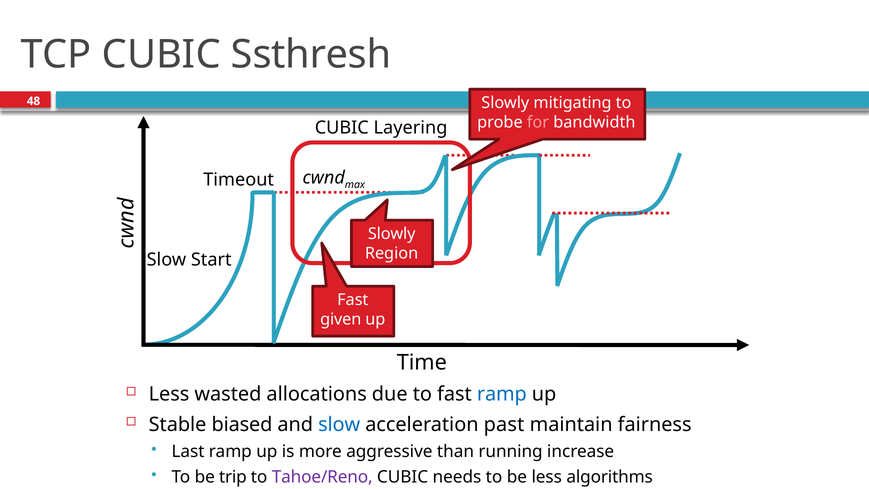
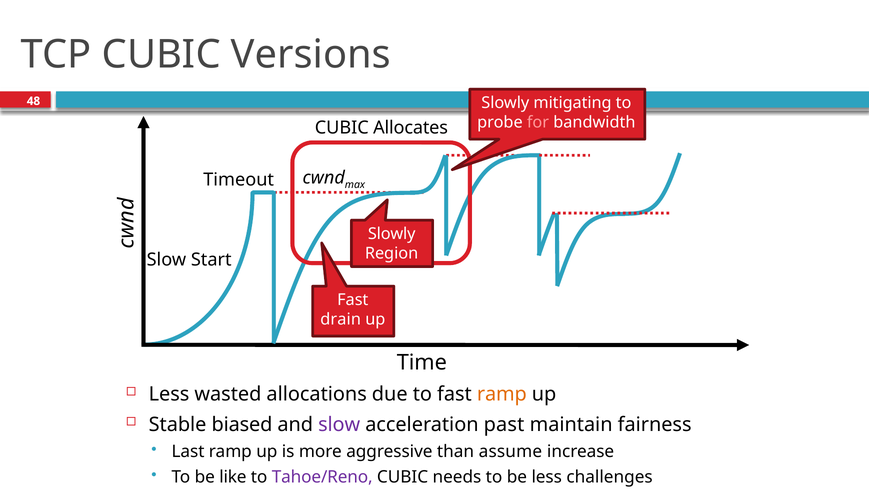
Ssthresh: Ssthresh -> Versions (311, 54)
Layering: Layering -> Allocates (411, 127)
given: given -> drain (341, 319)
ramp colour: blue -> orange (502, 394)
slow colour: blue -> purple (339, 424)
running: running -> assume (510, 451)
trip: trip -> like (233, 477)
algorithms: algorithms -> challenges (610, 477)
